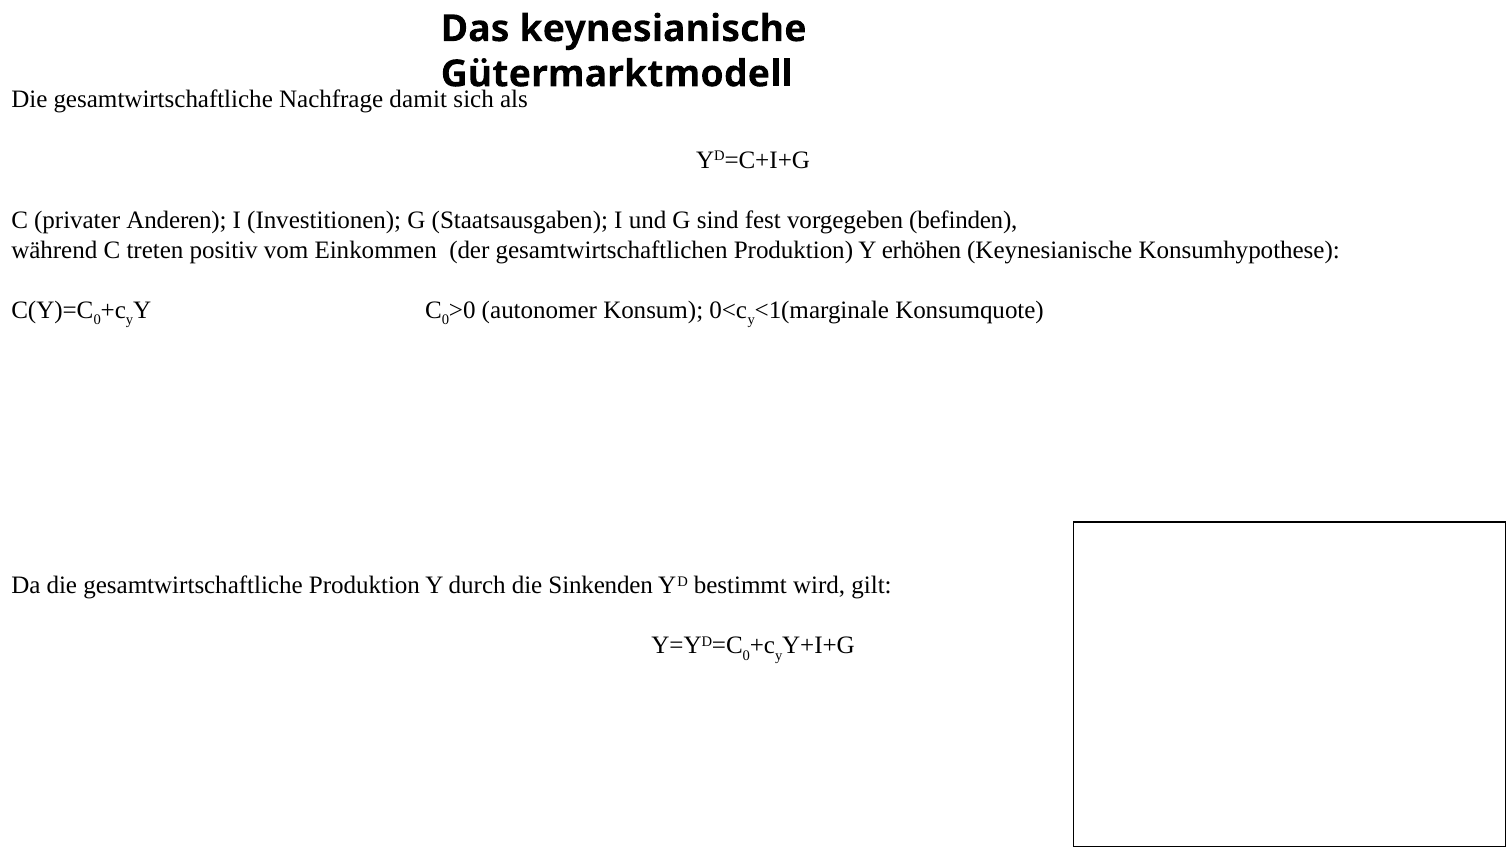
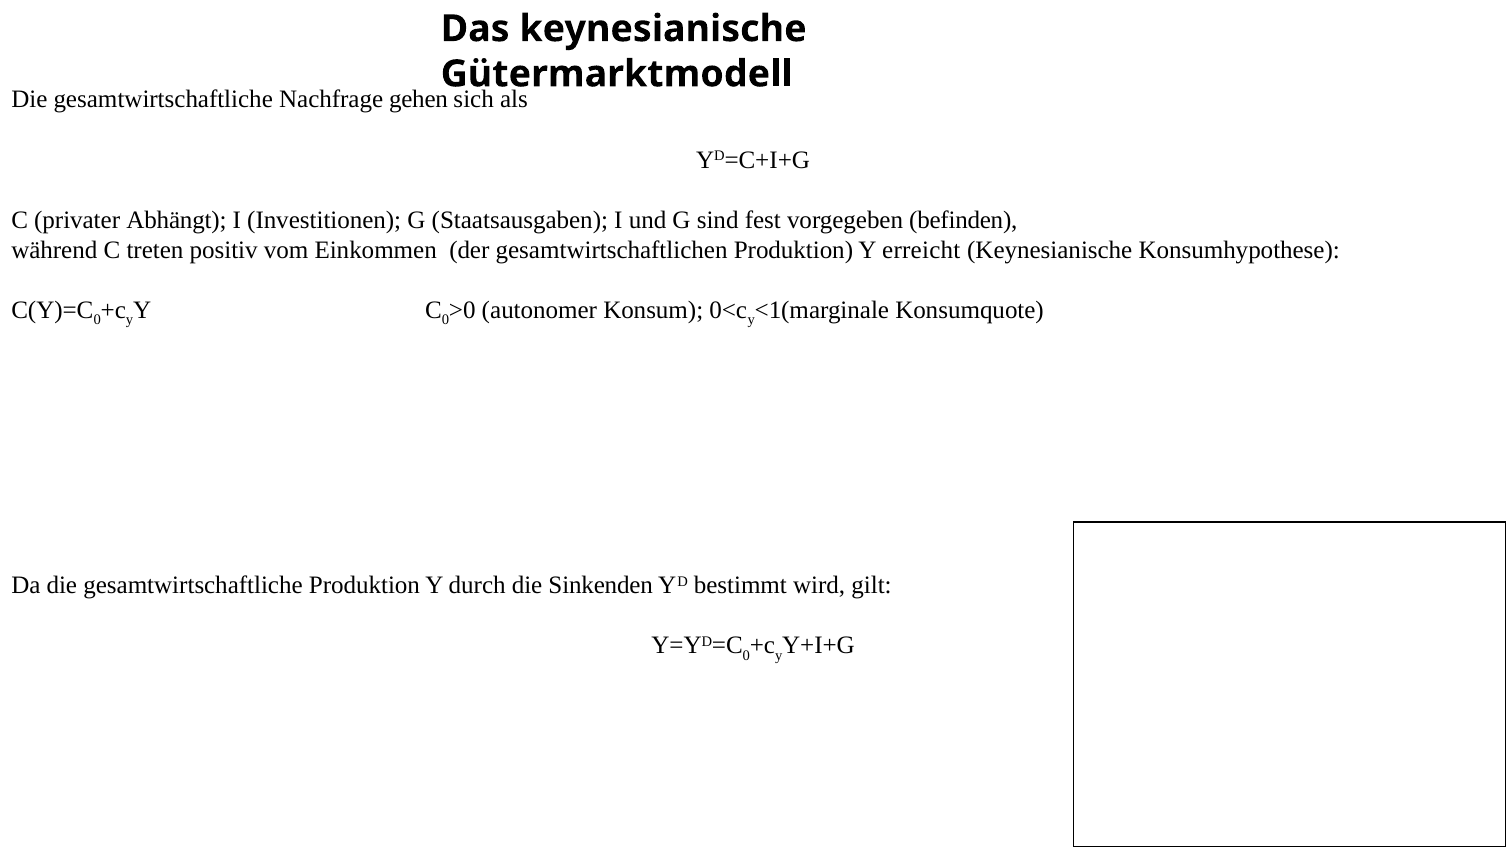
damit: damit -> gehen (418, 100)
Anderen: Anderen -> Abhängt (177, 220)
erhöhen: erhöhen -> erreicht (921, 250)
